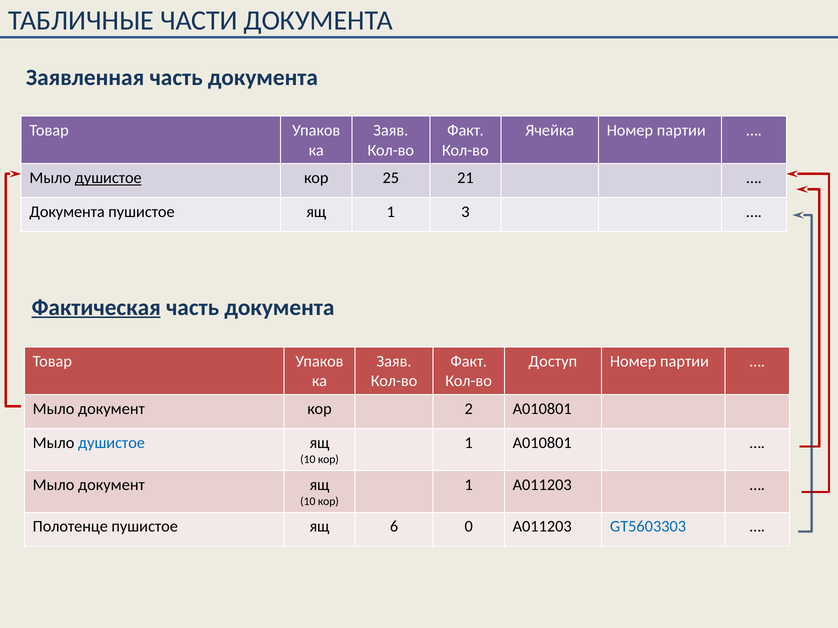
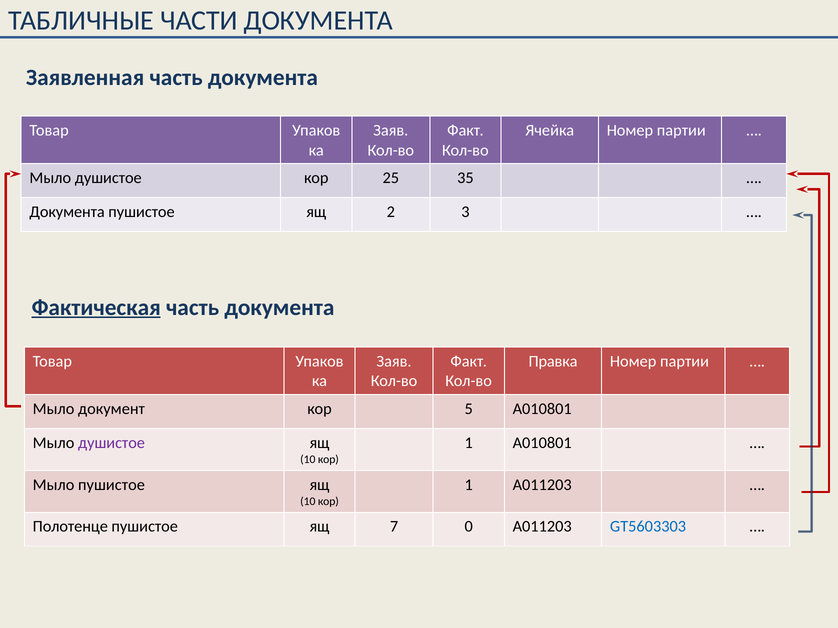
душистое underline: present -> none (108, 178)
21: 21 -> 35 (465, 178)
ящ 1: 1 -> 2 (391, 212)
Доступ: Доступ -> Правка (553, 362)
2: 2 -> 5 (469, 409)
душистое colour: blue -> purple (112, 443)
документ: документ -> пушистое (111, 485)
6: 6 -> 7 (394, 527)
